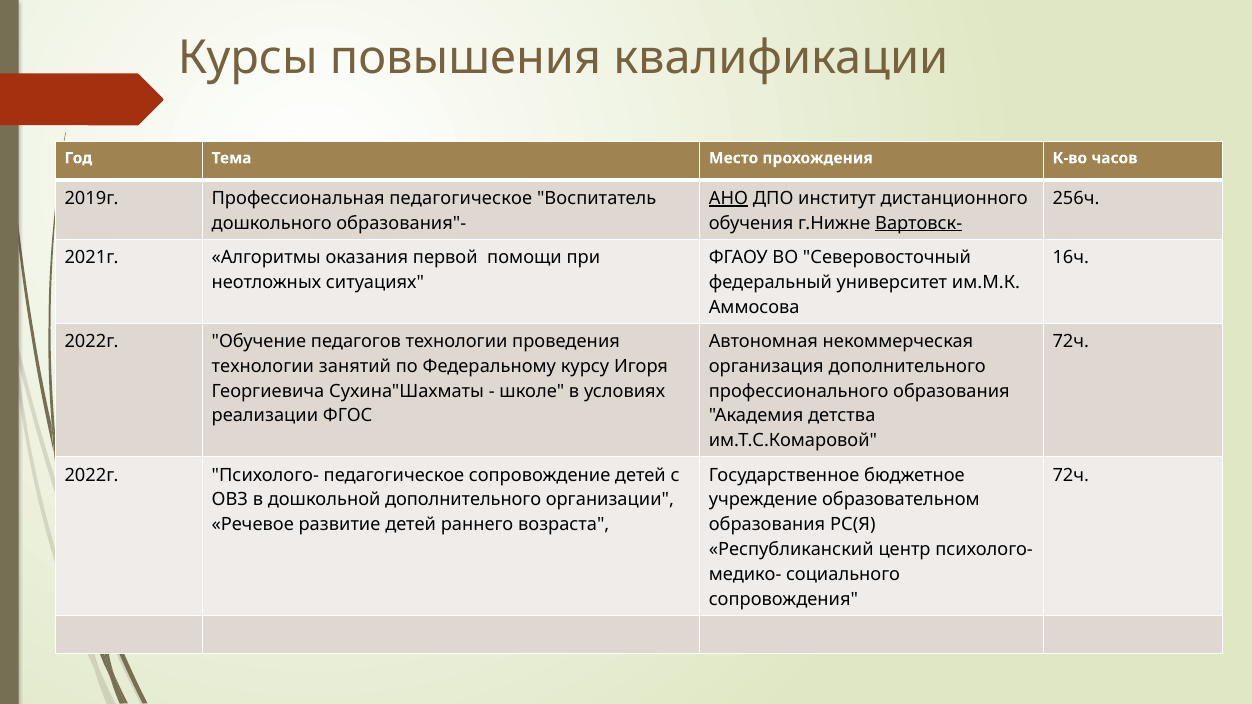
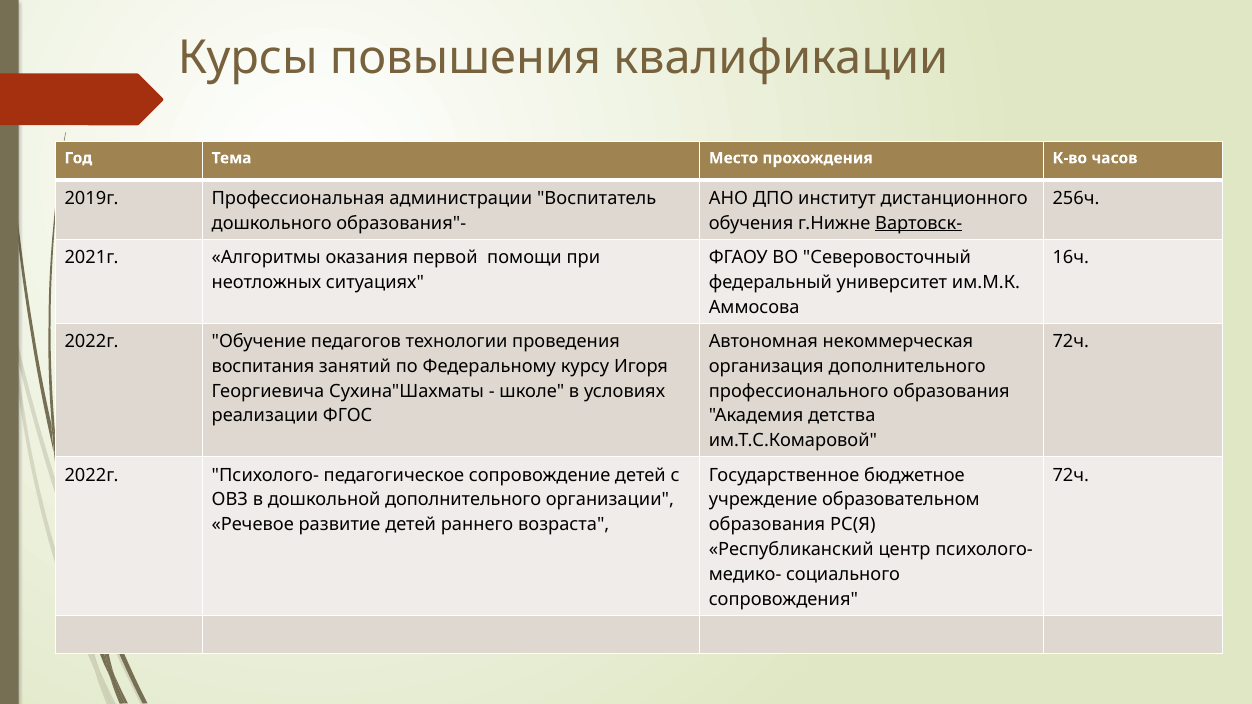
Профессиональная педагогическое: педагогическое -> администрации (461, 198)
АНО underline: present -> none (728, 198)
технологии: технологии -> воспитания (263, 366)
